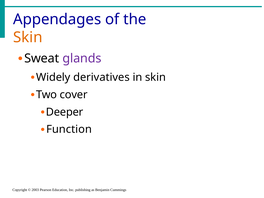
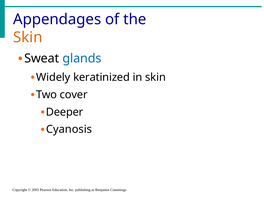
glands colour: purple -> blue (82, 58)
derivatives: derivatives -> keratinized (102, 77)
Function: Function -> Cyanosis (69, 129)
